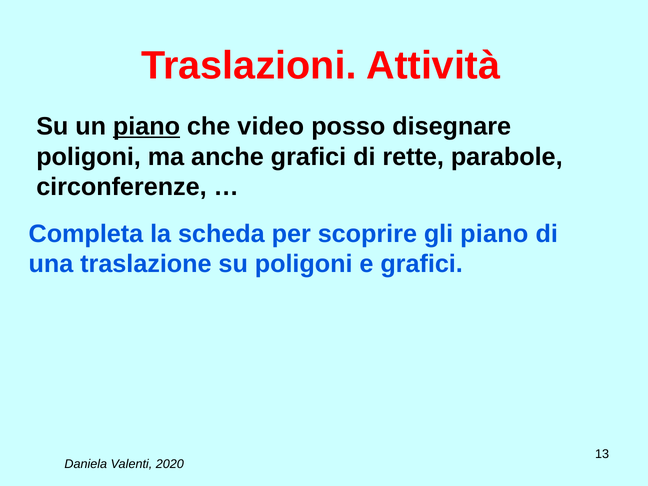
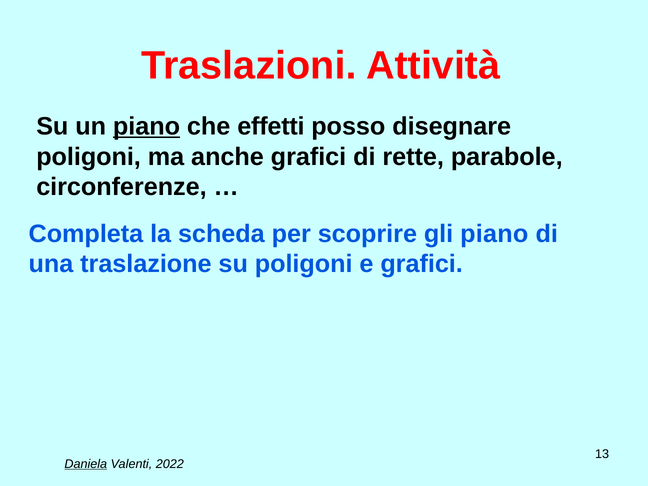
video: video -> effetti (271, 127)
Daniela underline: none -> present (86, 464)
2020: 2020 -> 2022 (170, 464)
